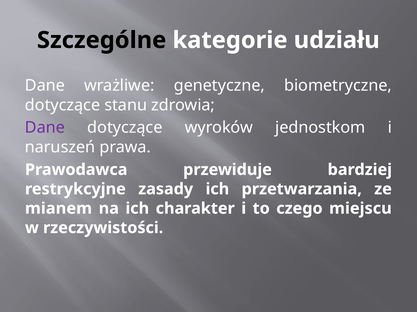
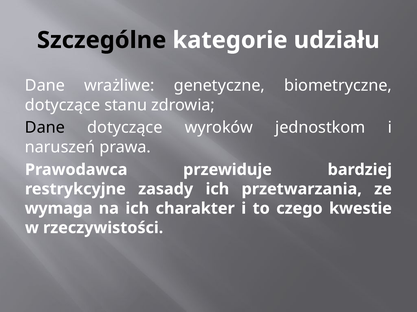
Dane colour: purple -> black (45, 128)
mianem: mianem -> wymaga (59, 209)
miejscu: miejscu -> kwestie (361, 209)
